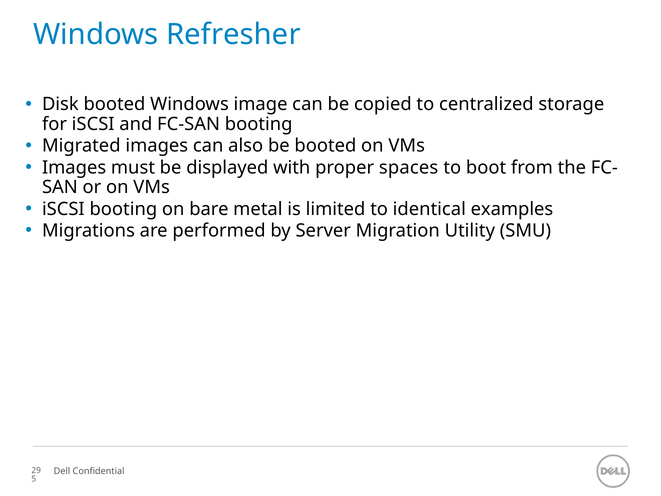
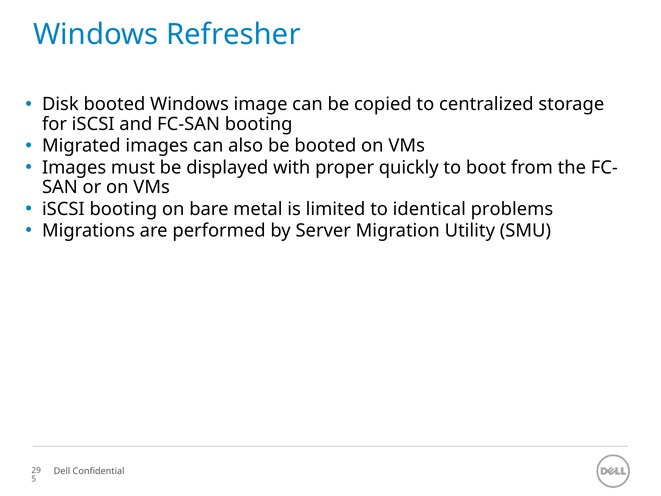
spaces: spaces -> quickly (409, 167)
examples: examples -> problems (512, 209)
